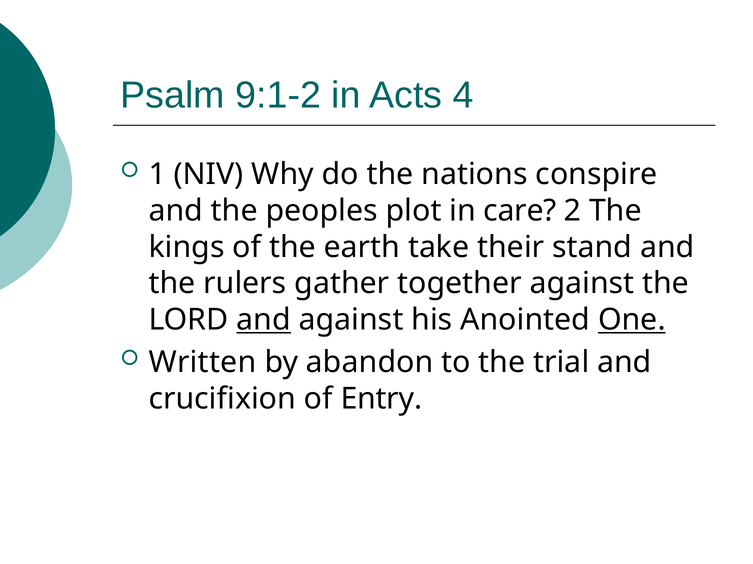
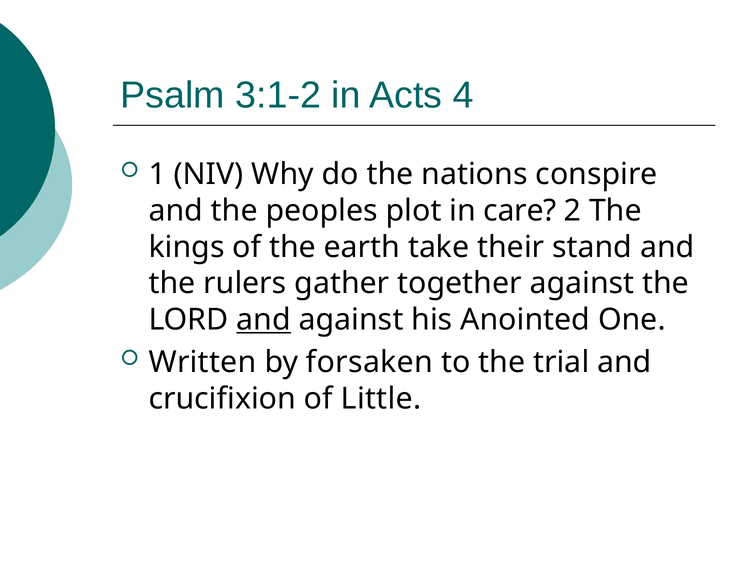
9:1-2: 9:1-2 -> 3:1-2 (278, 95)
One underline: present -> none (632, 320)
abandon: abandon -> forsaken (370, 363)
Entry: Entry -> Little (381, 399)
